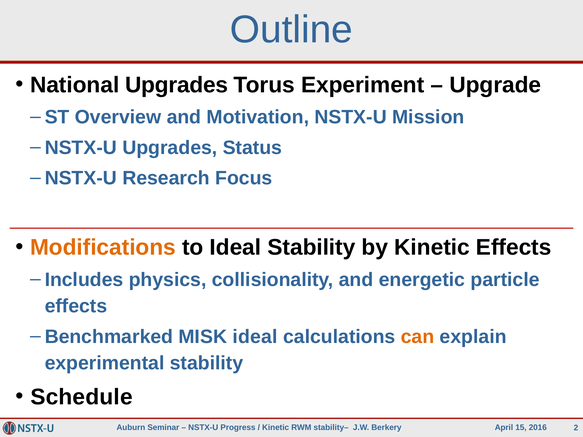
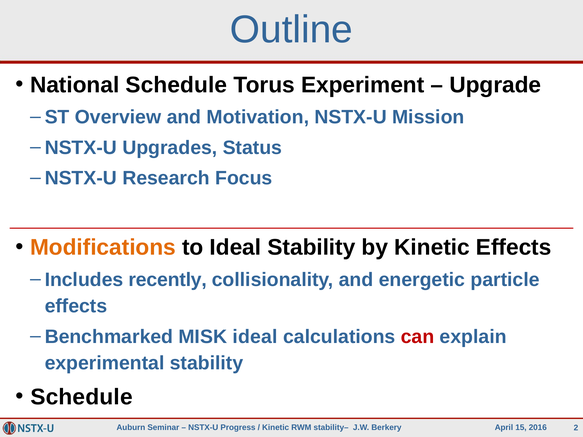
National Upgrades: Upgrades -> Schedule (176, 85)
physics: physics -> recently (168, 280)
can colour: orange -> red (418, 337)
